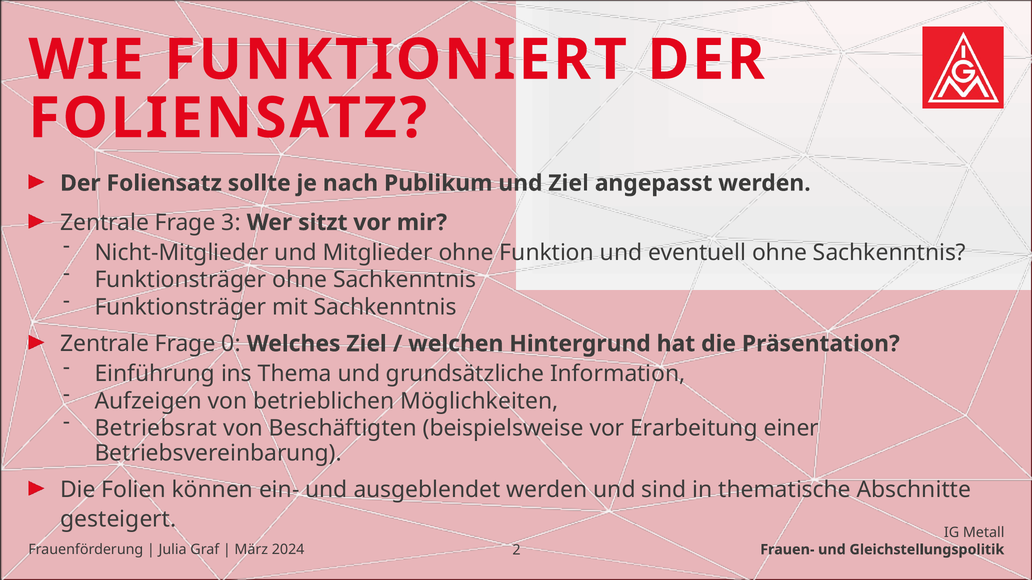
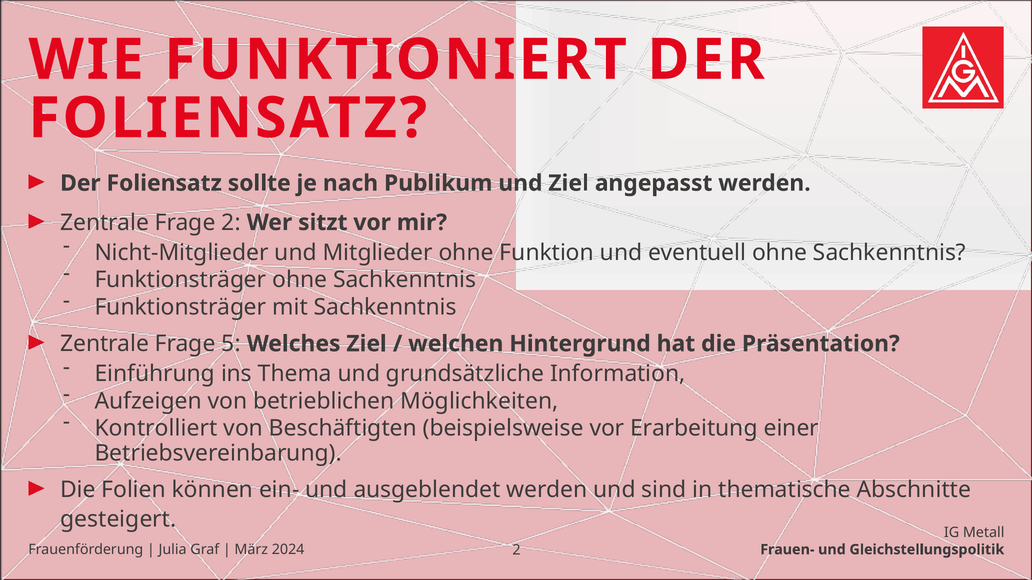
Frage 3: 3 -> 2 (231, 223)
0: 0 -> 5 (231, 344)
Betriebsrat: Betriebsrat -> Kontrolliert (156, 429)
